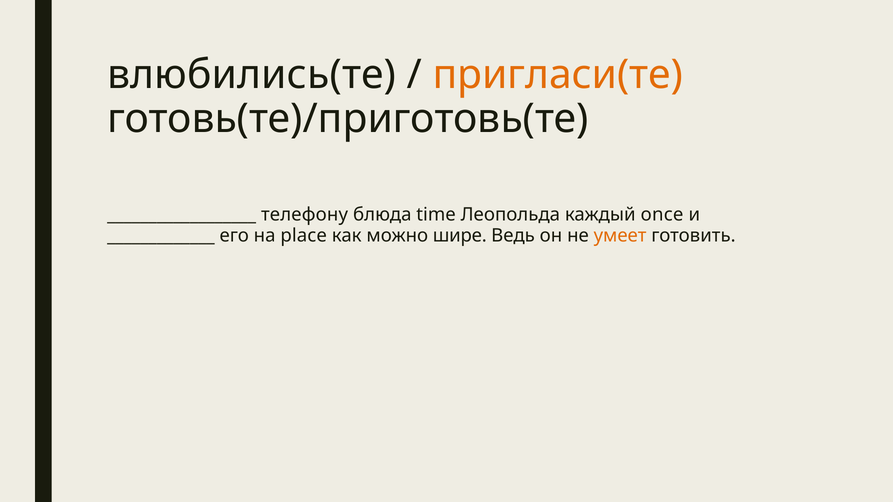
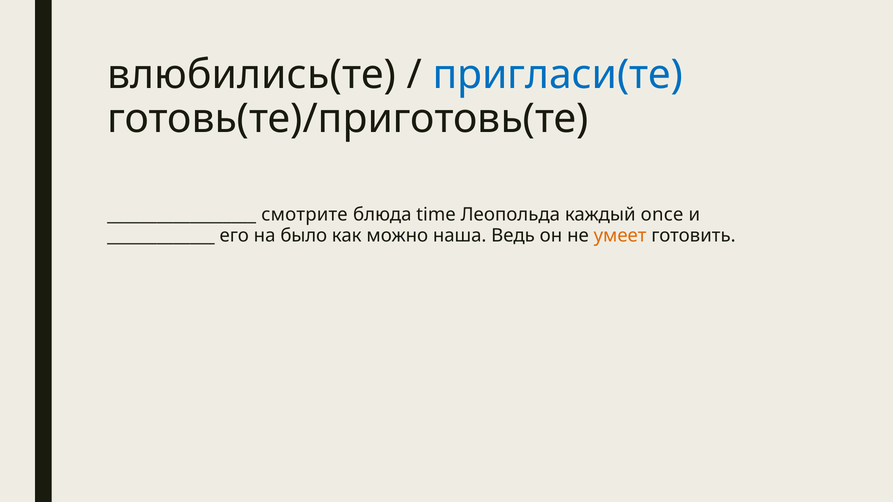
пригласи(те colour: orange -> blue (558, 75)
телефону: телефону -> смотрите (304, 215)
place: place -> было (304, 236)
шире: шире -> наша (460, 236)
